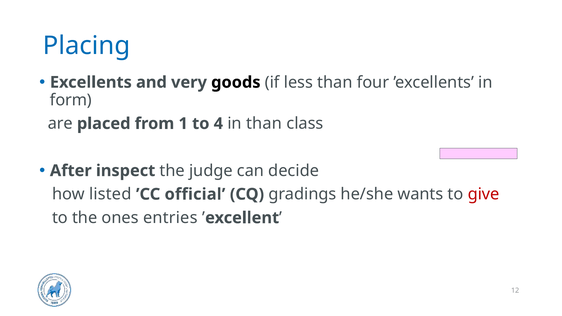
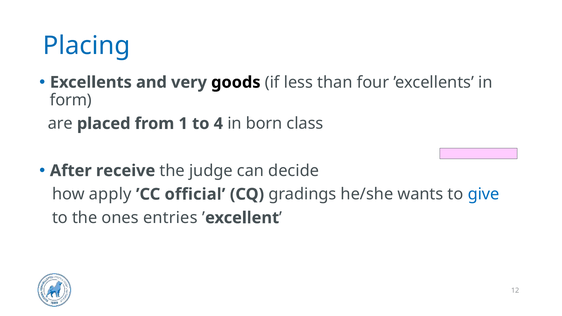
in than: than -> born (264, 124)
inspect: inspect -> receive (126, 171)
listed: listed -> apply (110, 194)
give colour: red -> blue (484, 194)
